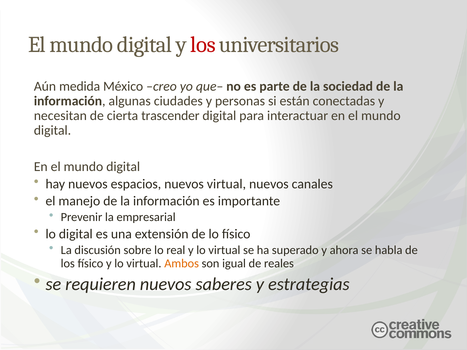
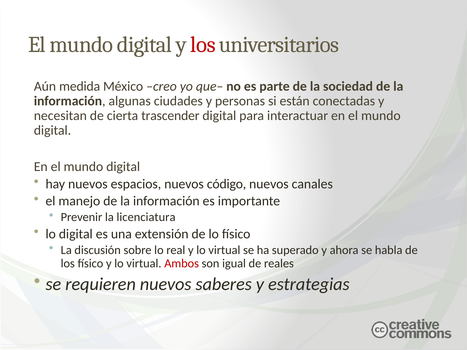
nuevos virtual: virtual -> código (227, 184)
empresarial: empresarial -> licenciatura (146, 217)
Ambos colour: orange -> red (182, 264)
